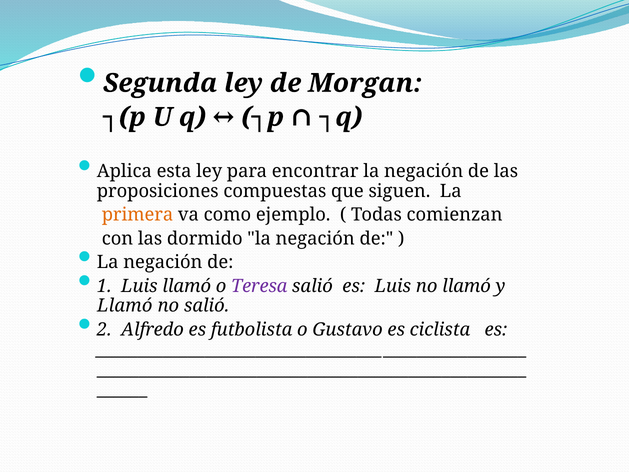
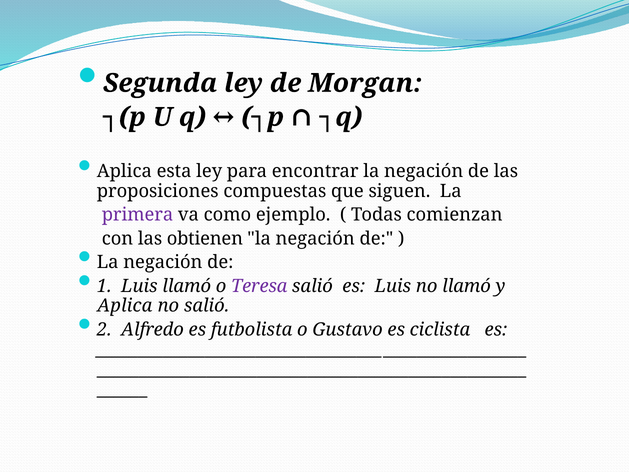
primera colour: orange -> purple (138, 215)
dormido: dormido -> obtienen (205, 238)
Llamó: Llamó -> Aplica (125, 306)
